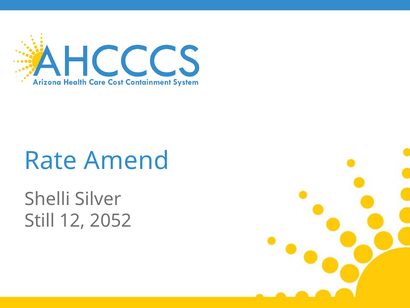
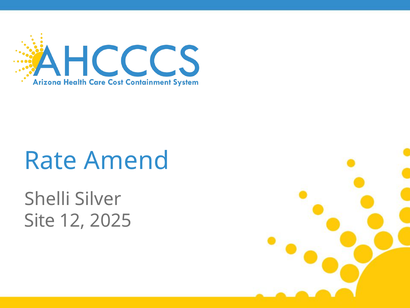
Still: Still -> Site (40, 221)
2052: 2052 -> 2025 (111, 221)
